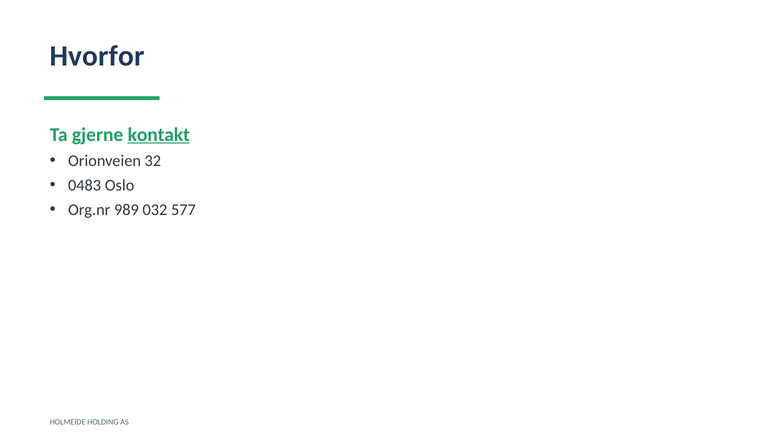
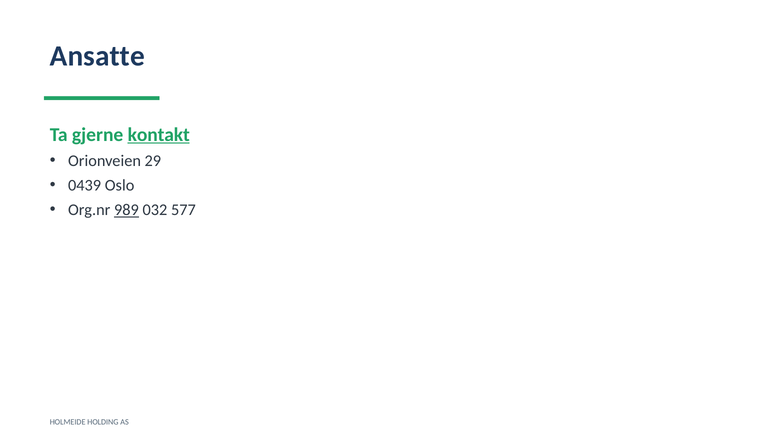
Hvorfor: Hvorfor -> Ansatte (97, 56)
32: 32 -> 29 (153, 161)
0483: 0483 -> 0439 (85, 185)
989 underline: none -> present (126, 210)
